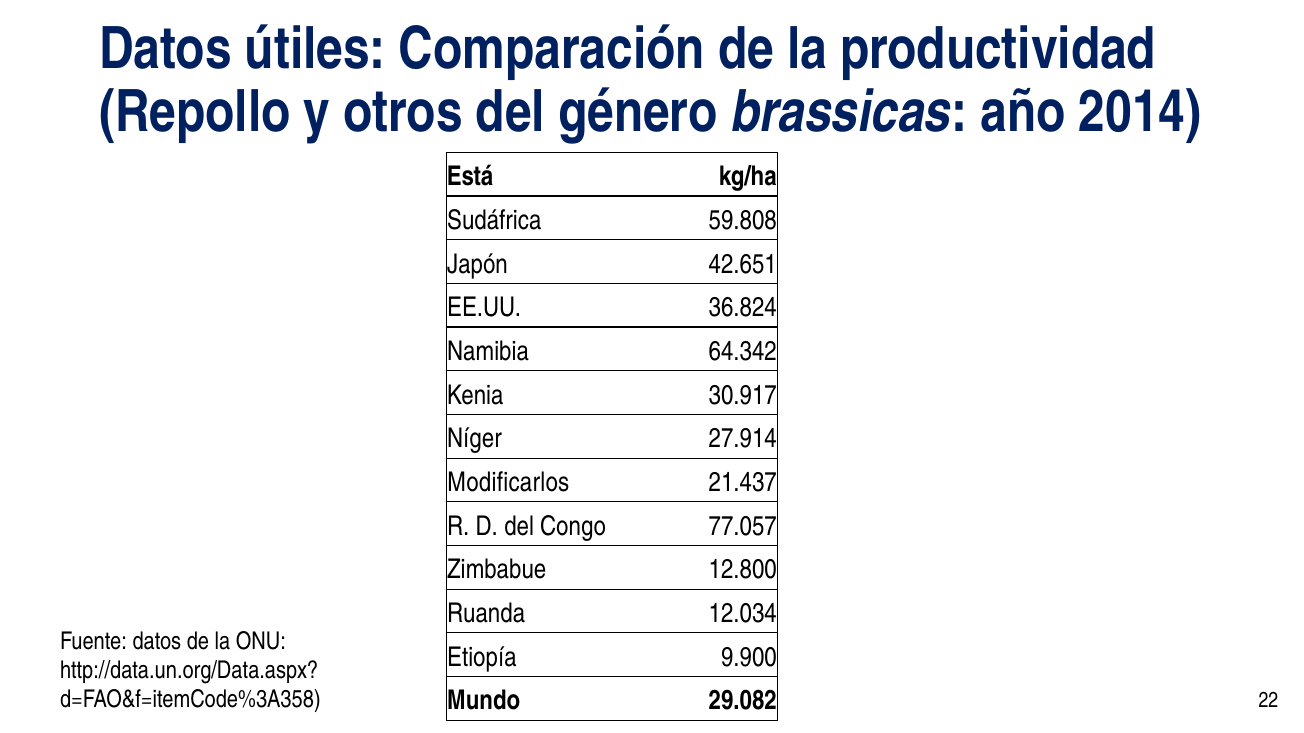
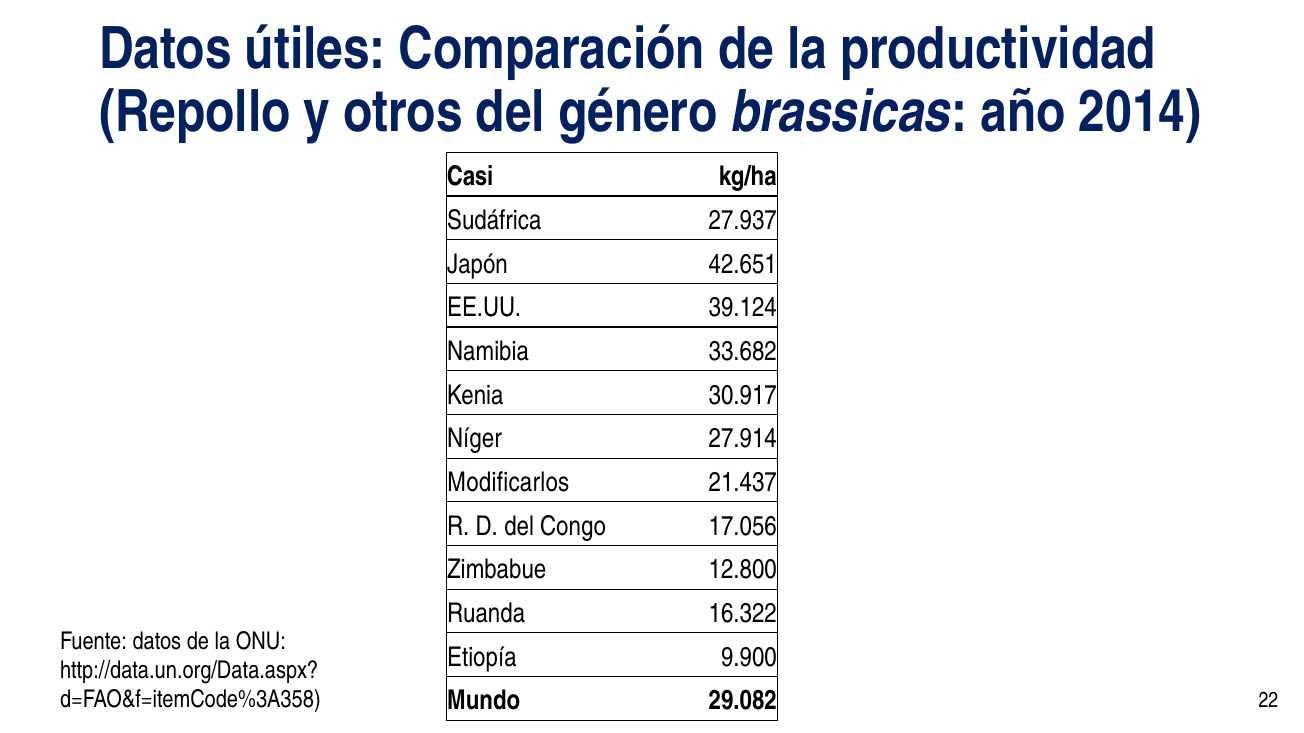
Está: Está -> Casi (470, 177)
59.808: 59.808 -> 27.937 (743, 221)
36.824: 36.824 -> 39.124 (743, 308)
64.342: 64.342 -> 33.682 (743, 352)
77.057: 77.057 -> 17.056 (743, 526)
12.034: 12.034 -> 16.322 (743, 614)
